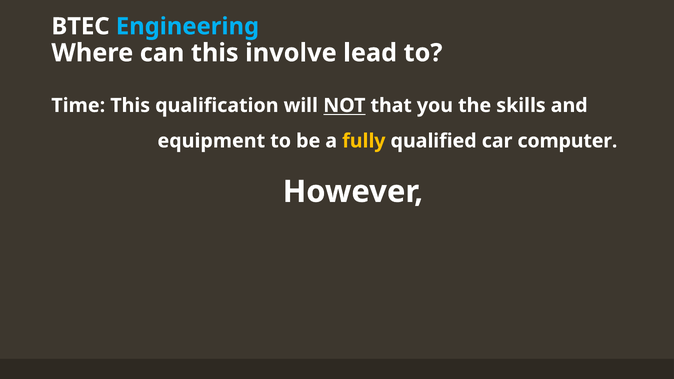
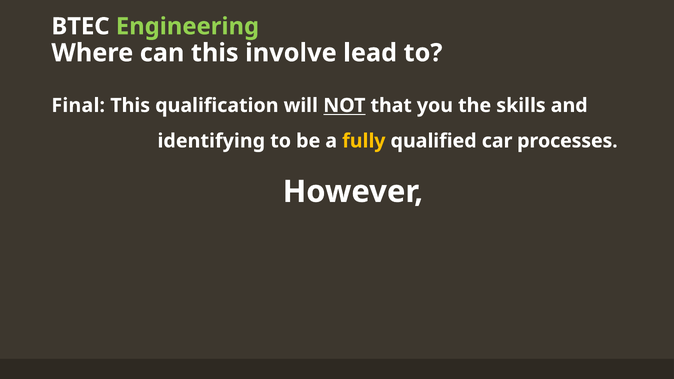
Engineering colour: light blue -> light green (187, 26)
Time: Time -> Final (78, 106)
equipment: equipment -> identifying (211, 141)
computer: computer -> processes (567, 141)
